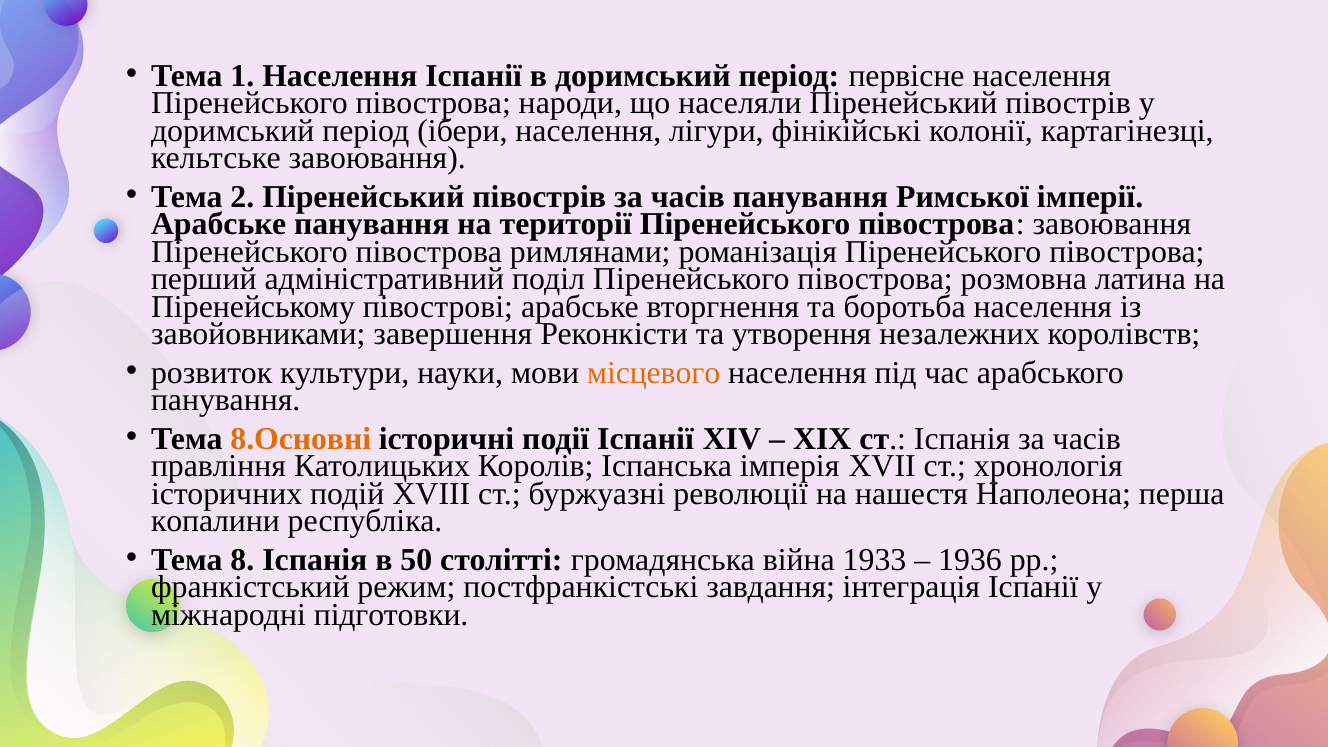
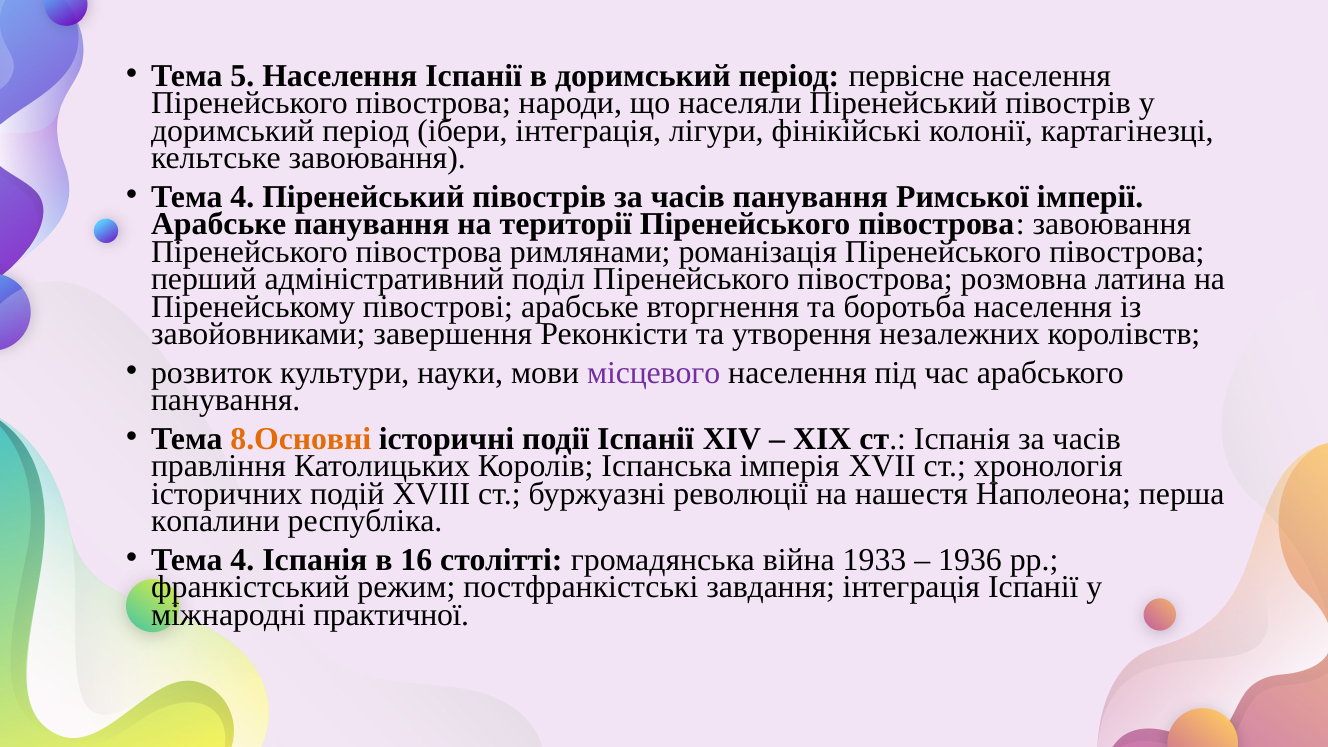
1: 1 -> 5 (242, 76)
ібери населення: населення -> інтеграція (588, 131)
2: 2 -> 4 (242, 197)
місцевого colour: orange -> purple (654, 373)
8: 8 -> 4 (242, 560)
50: 50 -> 16 (416, 560)
підготовки: підготовки -> практичної (391, 615)
